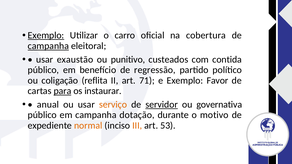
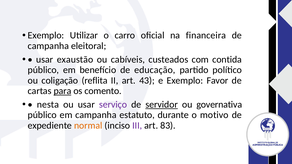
Exemplo underline: present -> none (46, 35)
cobertura: cobertura -> financeira (206, 35)
campanha underline: present -> none (48, 46)
punitivo: punitivo -> cabíveis (128, 59)
regressão: regressão -> educação (155, 70)
71: 71 -> 43 (147, 81)
instaurar: instaurar -> comento (103, 91)
anual: anual -> nesta (48, 105)
serviço colour: orange -> purple (113, 105)
dotação: dotação -> estatuto (137, 115)
III colour: orange -> purple (137, 126)
53: 53 -> 83 (168, 126)
